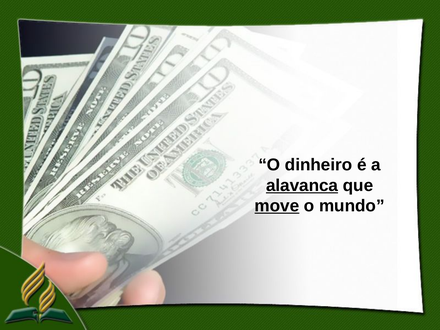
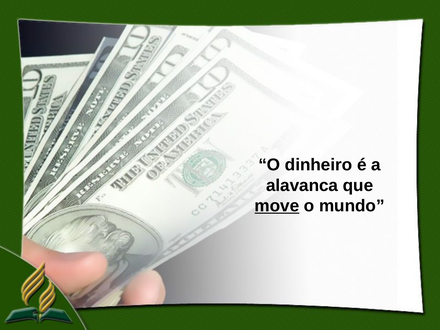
alavanca underline: present -> none (302, 185)
